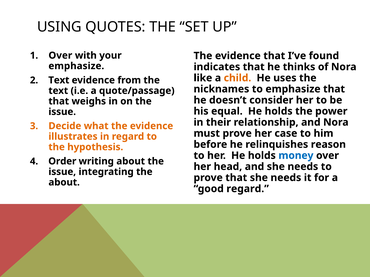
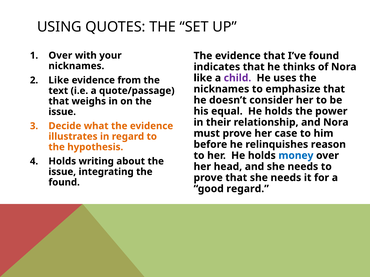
emphasize: emphasize -> nicknames (76, 66)
child colour: orange -> purple (237, 78)
Text: Text -> Like (59, 80)
Order: Order -> Holds (62, 162)
about: about -> found (64, 183)
